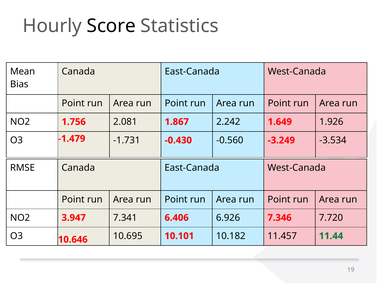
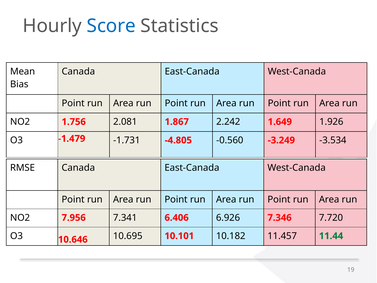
Score colour: black -> blue (111, 26)
-0.430: -0.430 -> -4.805 (178, 140)
3.947: 3.947 -> 7.956 (74, 217)
